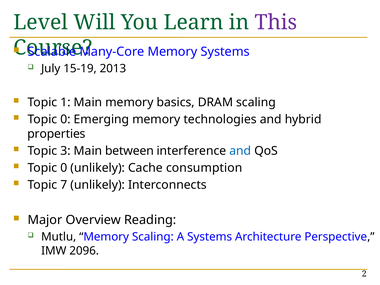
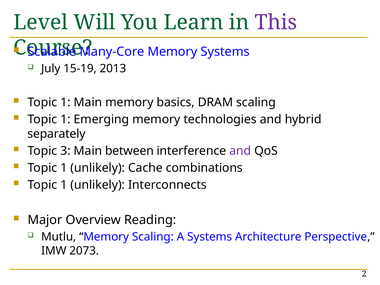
0: 0 -> 1 (65, 119)
properties: properties -> separately (56, 134)
and colour: blue -> purple (240, 151)
0: 0 -> 1 (64, 168)
consumption: consumption -> combinations (204, 168)
7: 7 -> 1 (64, 185)
2096: 2096 -> 2073 (84, 251)
